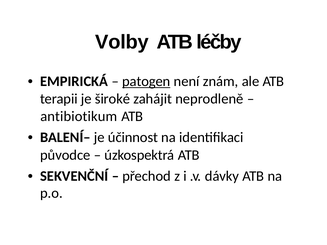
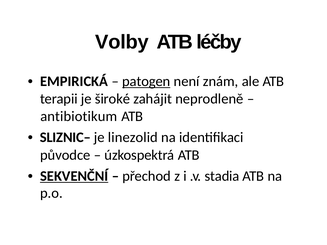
BALENÍ–: BALENÍ– -> SLIZNIC– (65, 138)
účinnost: účinnost -> linezolid (133, 138)
SEKVENČNÍ underline: none -> present (74, 176)
dávky: dávky -> stadia (222, 176)
